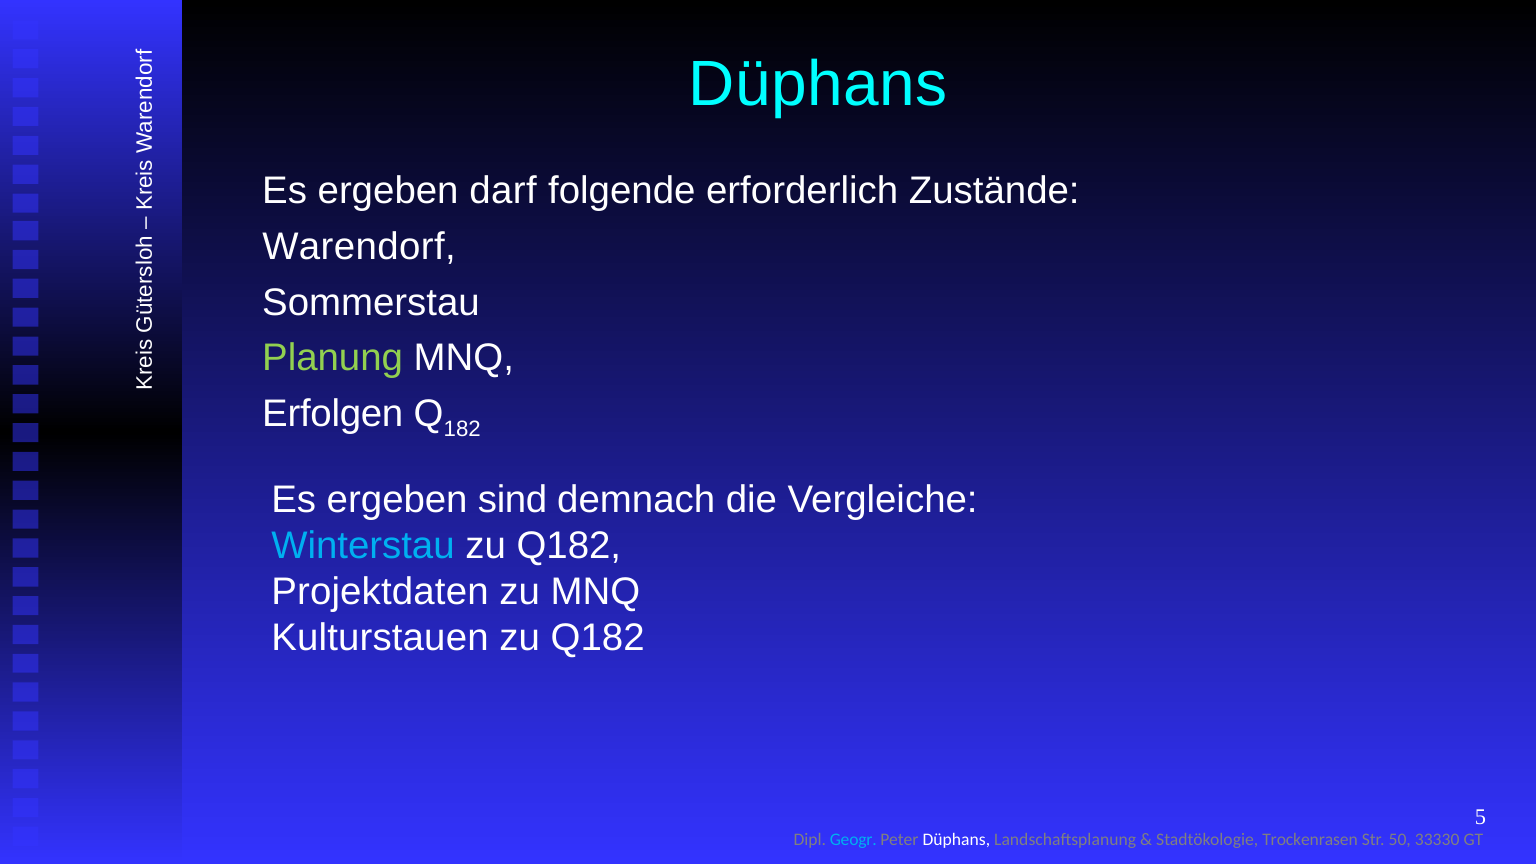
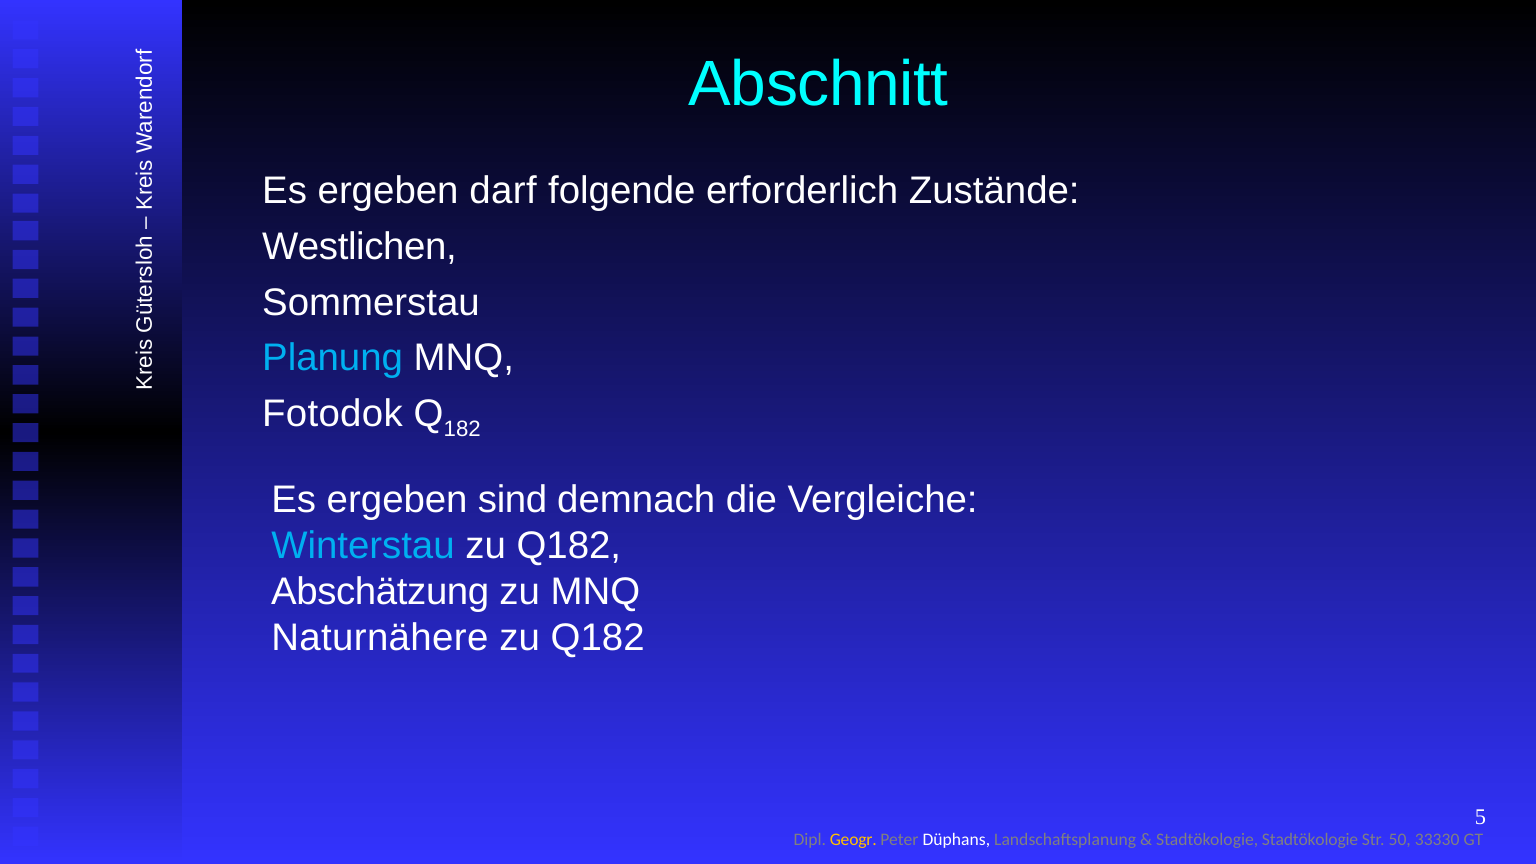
Düphans: Düphans -> Abschnitt (819, 85)
Warendorf: Warendorf -> Westlichen (359, 247)
Planung colour: light green -> light blue (333, 358)
Erfolgen: Erfolgen -> Fotodok (332, 414)
Projektdaten: Projektdaten -> Abschätzung (380, 592)
Kulturstauen: Kulturstauen -> Naturnähere (380, 638)
Geogr colour: light blue -> yellow (853, 840)
Stadtökologie Trockenrasen: Trockenrasen -> Stadtökologie (1310, 840)
